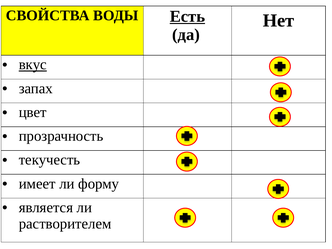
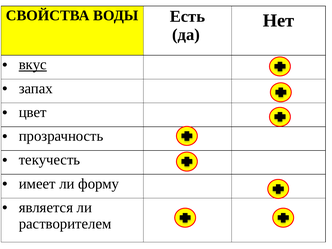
Есть underline: present -> none (187, 16)
